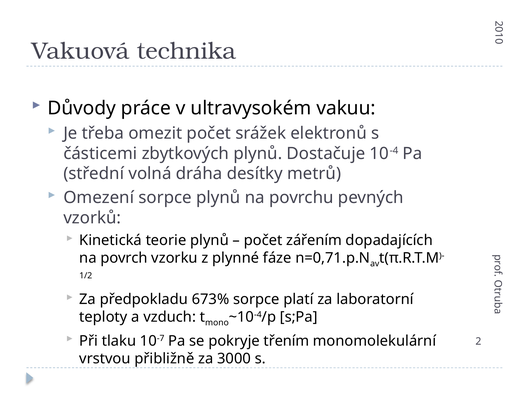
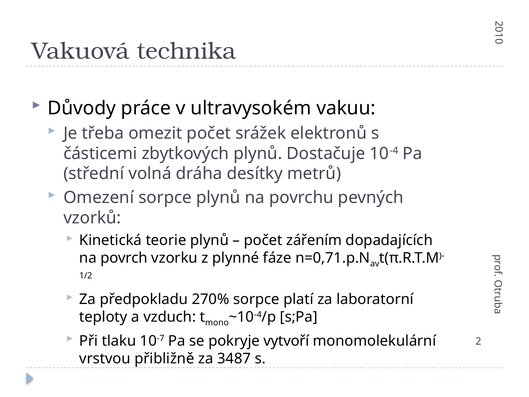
673%: 673% -> 270% (211, 299)
třením: třením -> vytvoří (286, 341)
3000: 3000 -> 3487 (234, 358)
